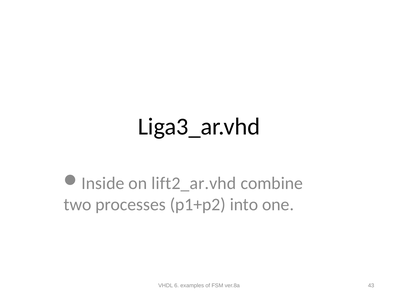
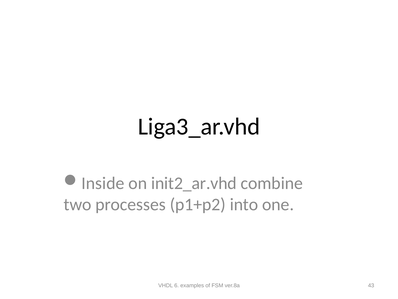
lift2_ar.vhd: lift2_ar.vhd -> init2_ar.vhd (194, 183)
